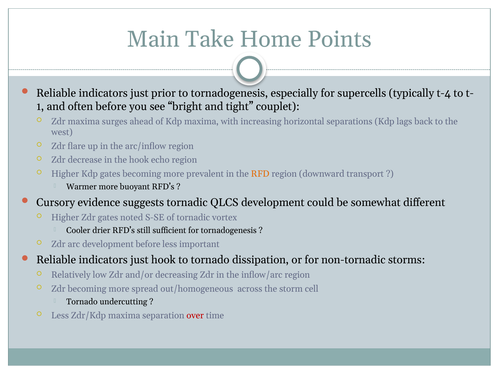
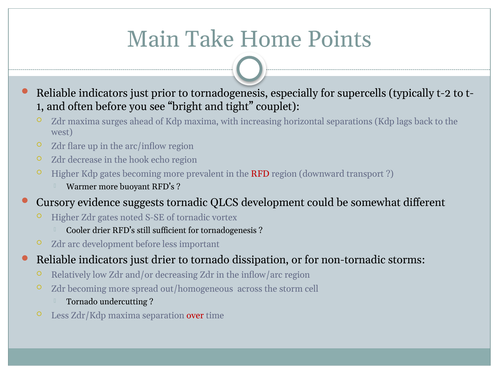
t-4: t-4 -> t-2 (444, 93)
RFD colour: orange -> red (260, 174)
just hook: hook -> drier (163, 260)
